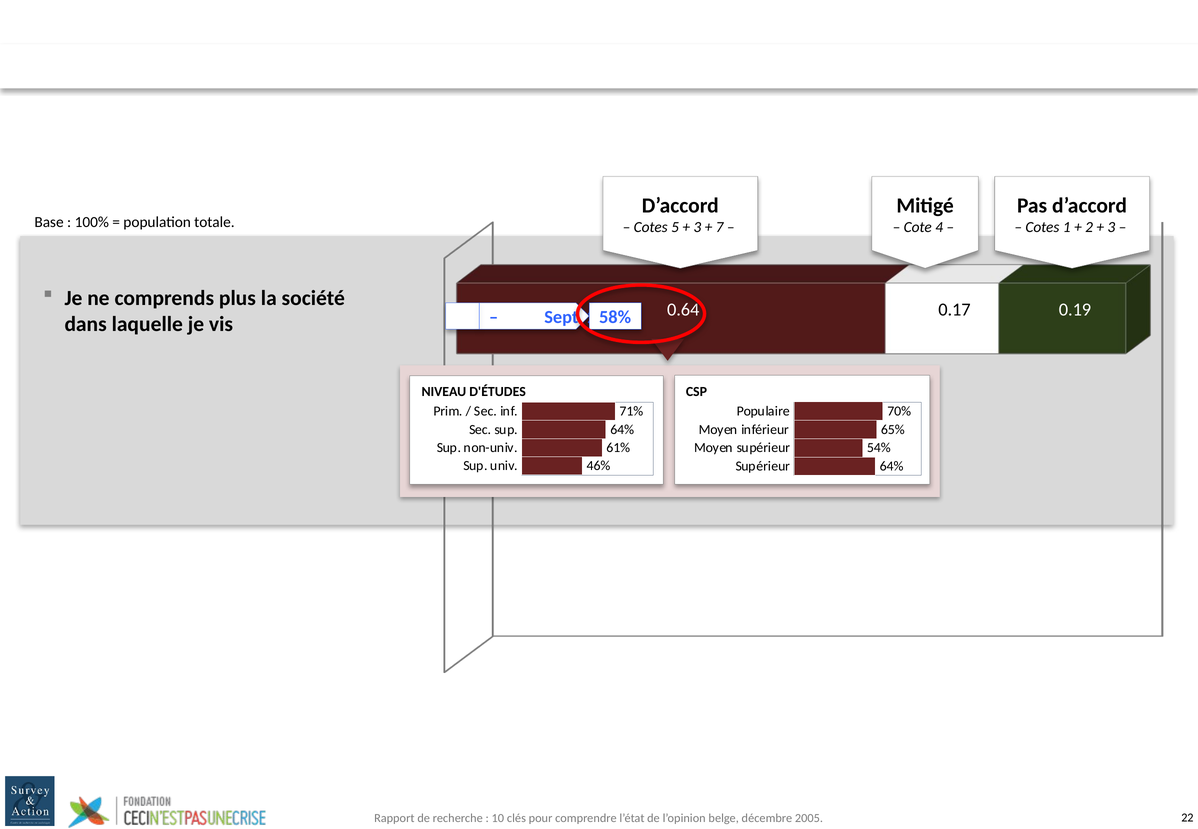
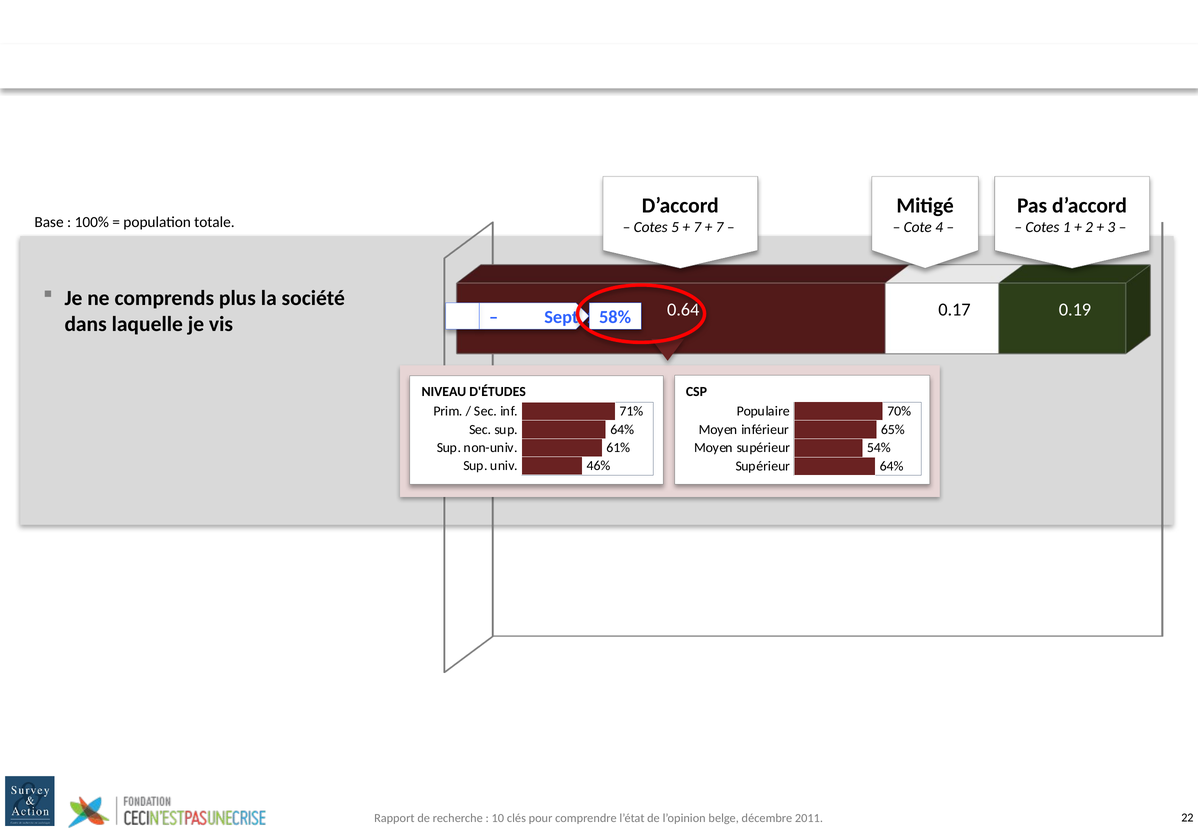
3: 3 -> 7 (697, 228)
2005: 2005 -> 2011 (809, 818)
